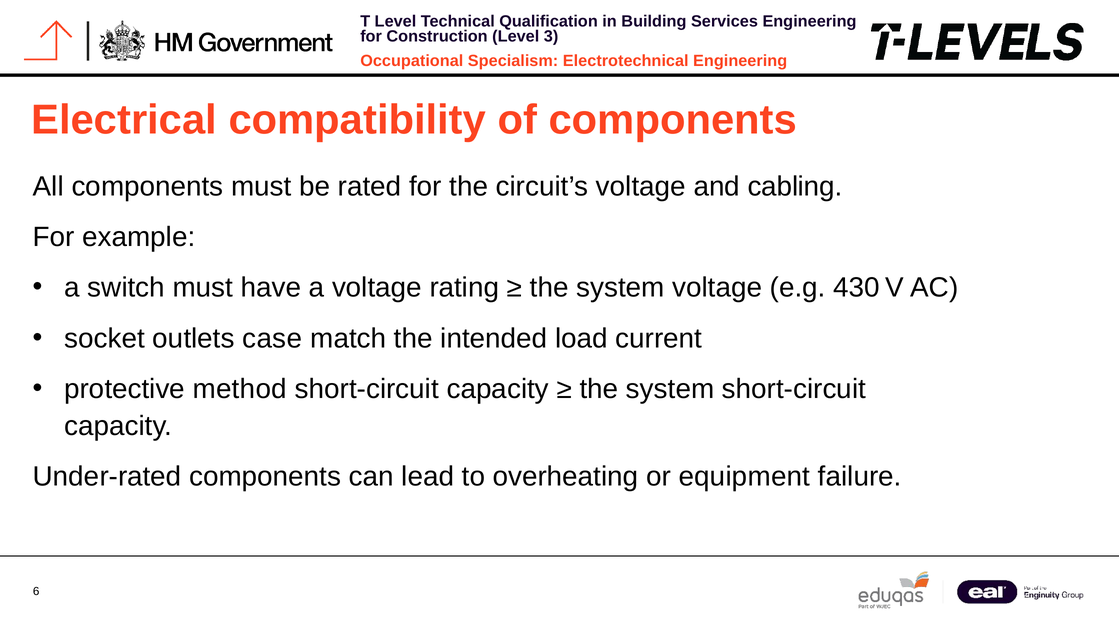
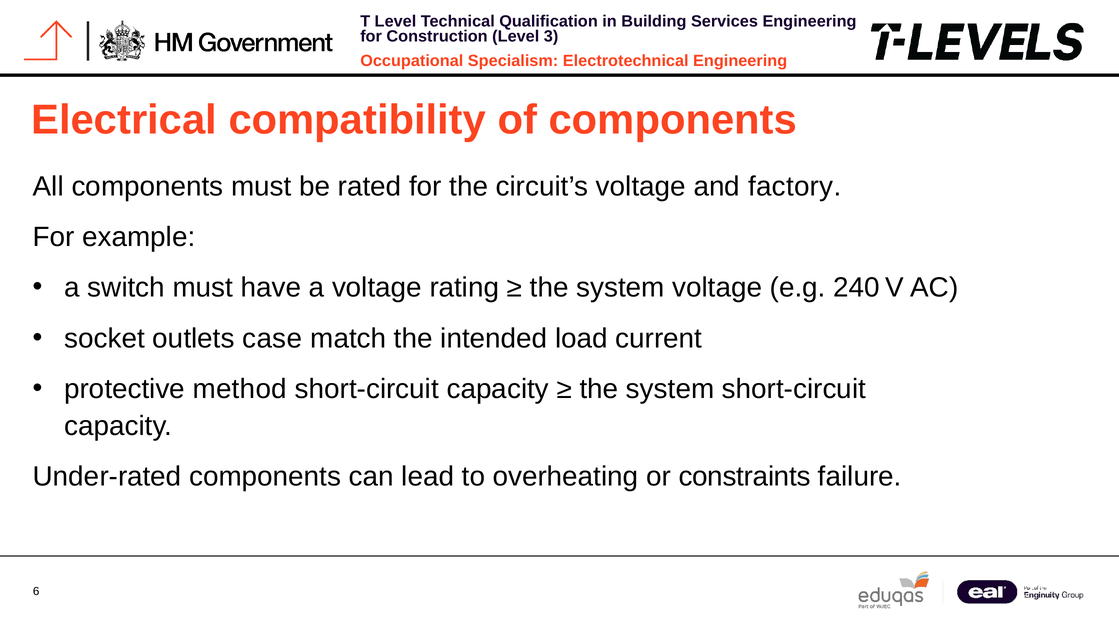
cabling: cabling -> factory (795, 187)
430: 430 -> 240 (857, 288)
equipment: equipment -> constraints (745, 477)
